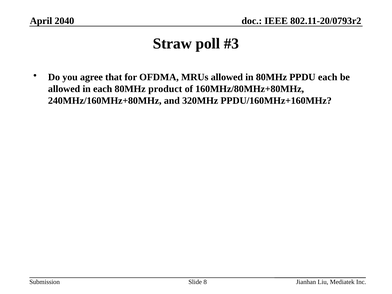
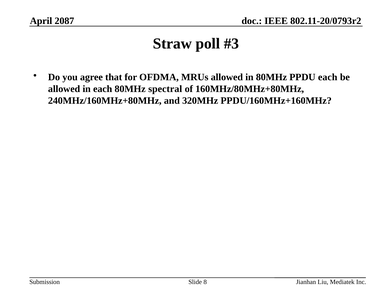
2040: 2040 -> 2087 (64, 21)
product: product -> spectral (165, 89)
